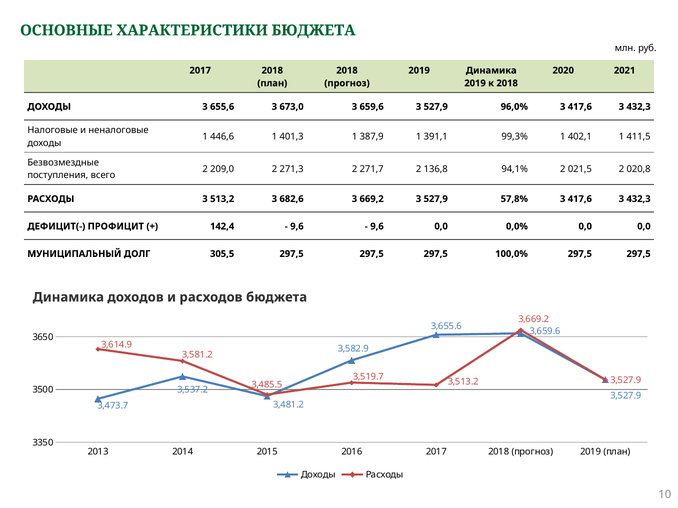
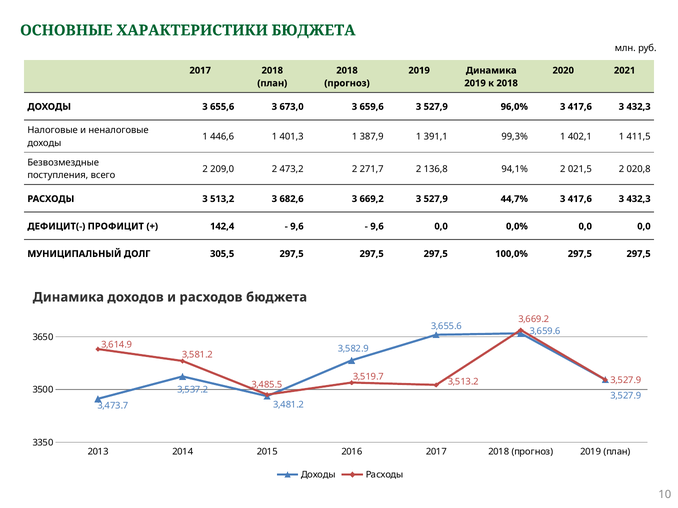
271,3: 271,3 -> 473,2 (292, 169)
57,8%: 57,8% -> 44,7% (514, 199)
